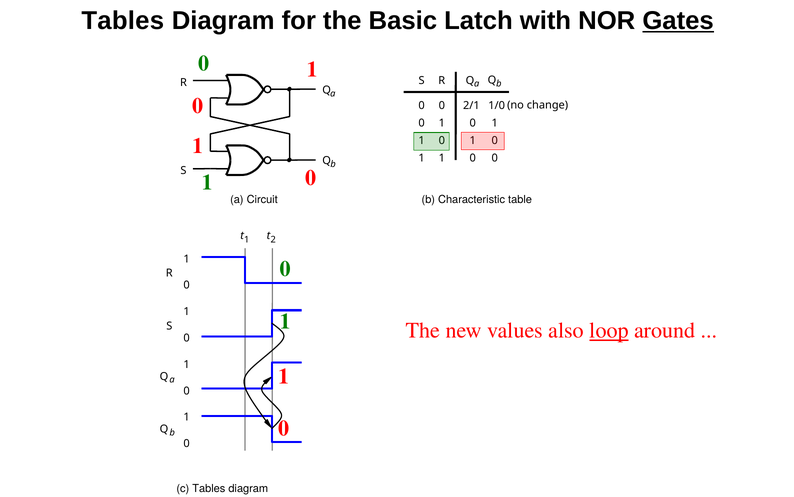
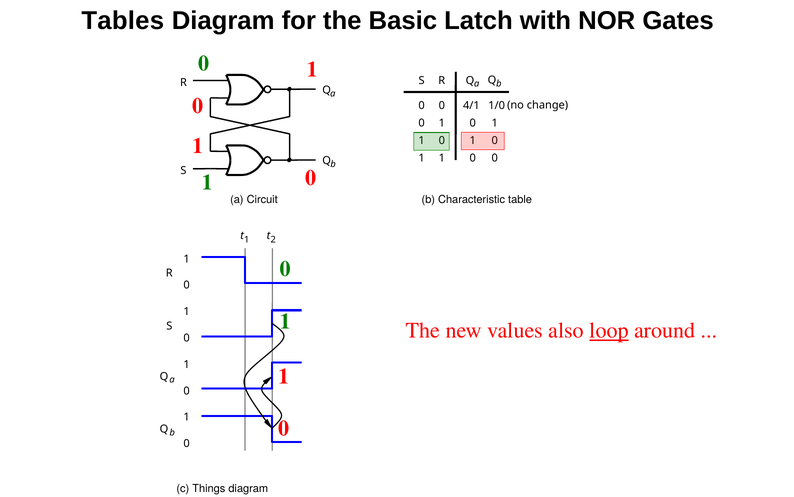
Gates underline: present -> none (678, 21)
2/1: 2/1 -> 4/1 (471, 105)
c Tables: Tables -> Things (209, 488)
